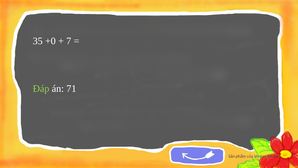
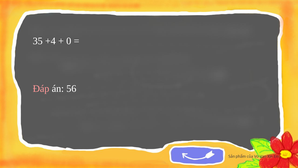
+0: +0 -> +4 (50, 41)
7: 7 -> 0 (69, 41)
Đáp colour: light green -> pink (41, 88)
71: 71 -> 56 (71, 88)
